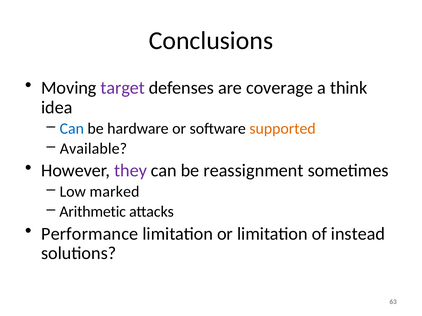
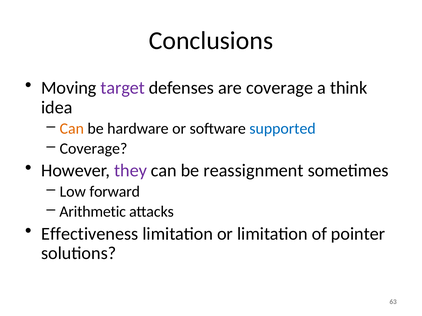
Can colour: blue -> orange (72, 129)
supported colour: orange -> blue (283, 129)
Available: Available -> Coverage (94, 149)
marked: marked -> forward (115, 192)
Performance: Performance -> Effectiveness (90, 234)
instead: instead -> pointer (358, 234)
